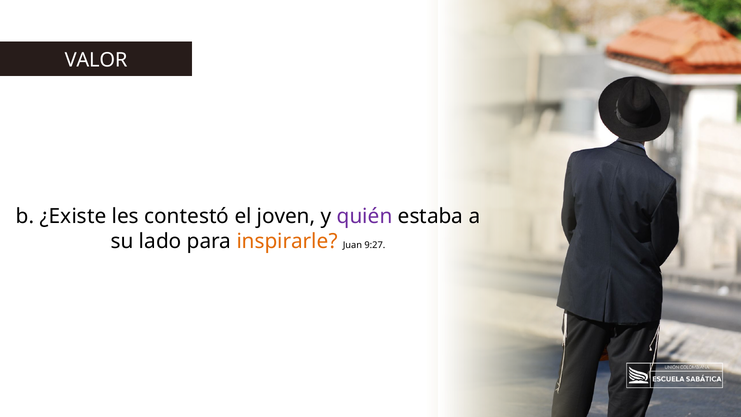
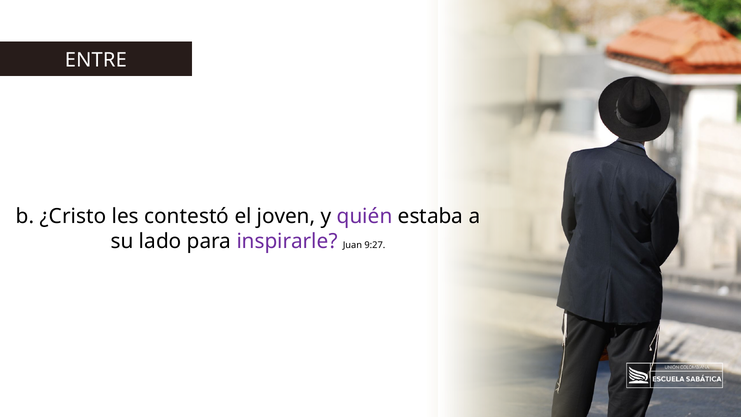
VALOR: VALOR -> ENTRE (96, 60)
¿Existe: ¿Existe -> ¿Cristo (73, 216)
inspirarle colour: orange -> purple (287, 241)
